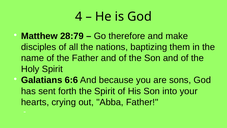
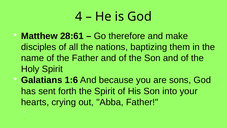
28:79: 28:79 -> 28:61 (72, 36)
6:6: 6:6 -> 1:6 (71, 80)
